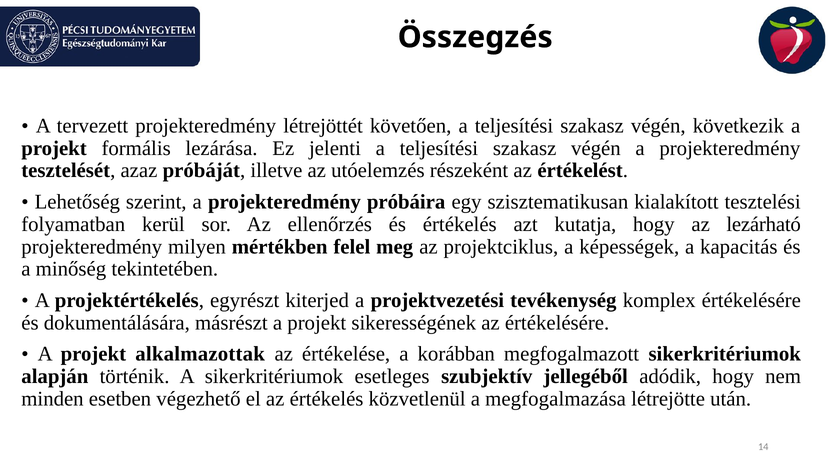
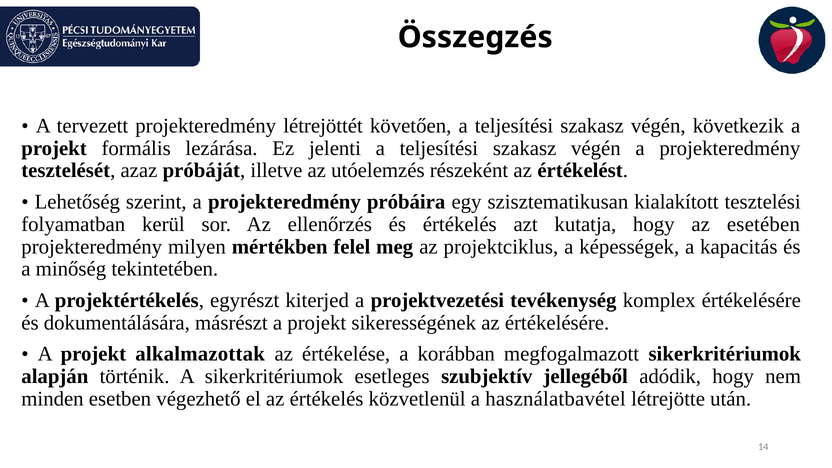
lezárható: lezárható -> esetében (763, 224)
megfogalmazása: megfogalmazása -> használatbavétel (556, 399)
